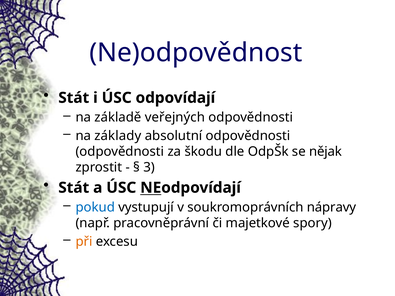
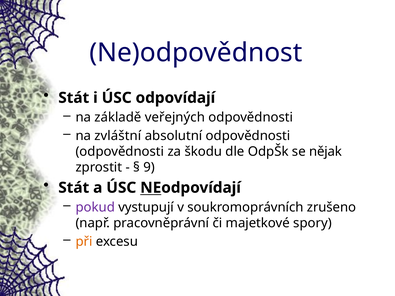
základy: základy -> zvláštní (118, 136)
3: 3 -> 9 (149, 167)
pokud colour: blue -> purple (95, 207)
nápravy: nápravy -> zrušeno (332, 207)
